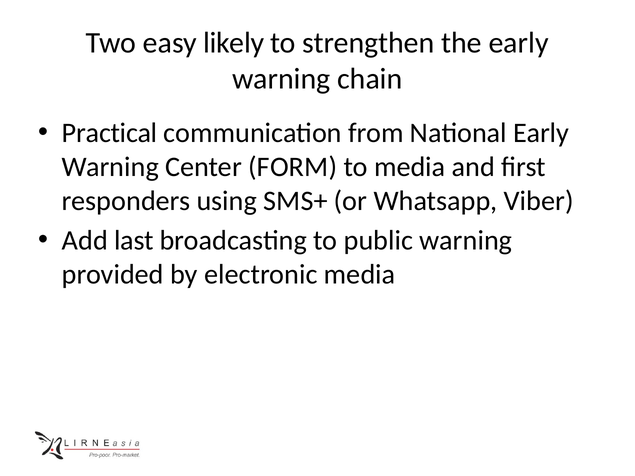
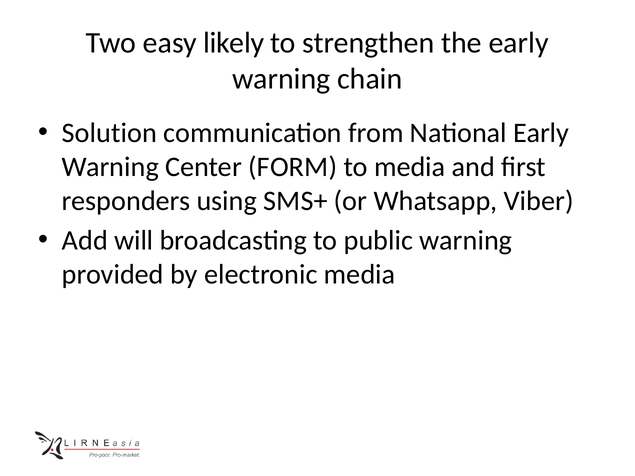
Practical: Practical -> Solution (109, 133)
last: last -> will (134, 240)
